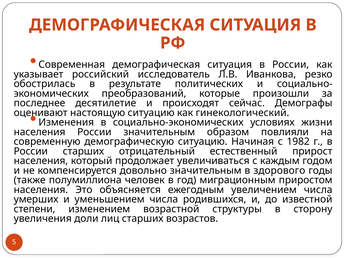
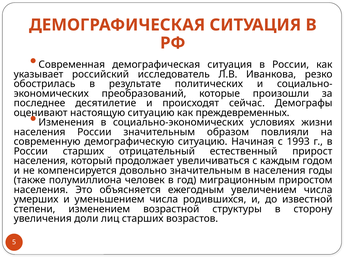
гинекологический: гинекологический -> преждевременных (243, 113)
1982: 1982 -> 1993 (298, 142)
в здорового: здорового -> населения (279, 170)
